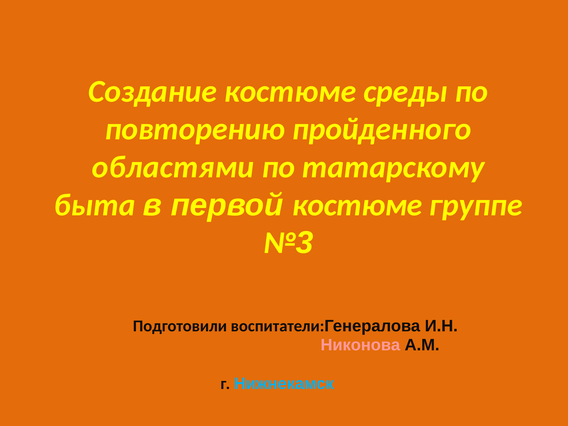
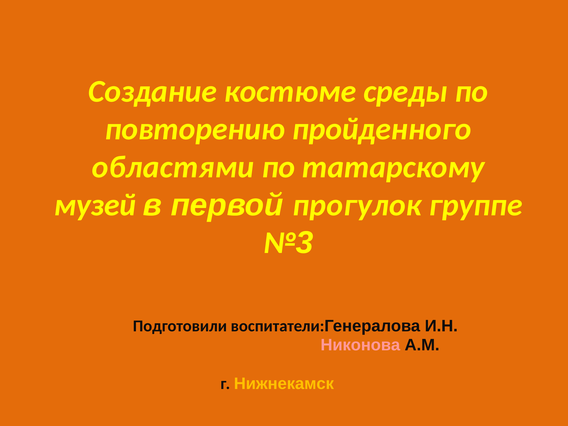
быта: быта -> музей (95, 205)
первой костюме: костюме -> прогулок (357, 205)
Нижнекамск colour: light blue -> yellow (284, 384)
